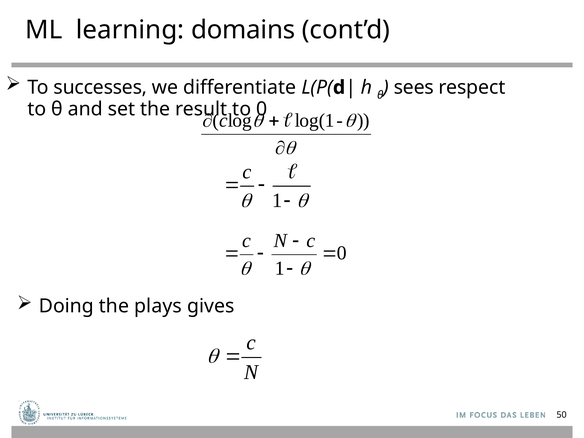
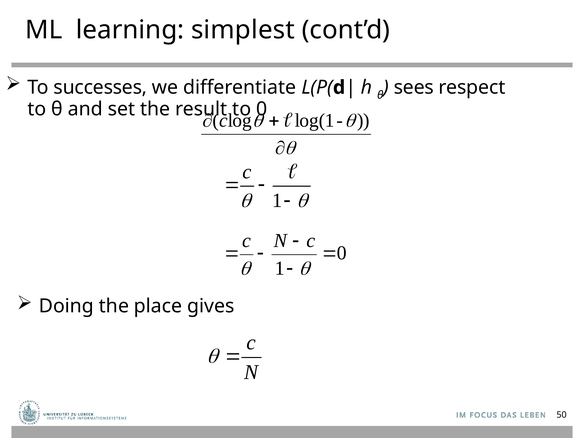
domains: domains -> simplest (243, 30)
plays: plays -> place (158, 306)
